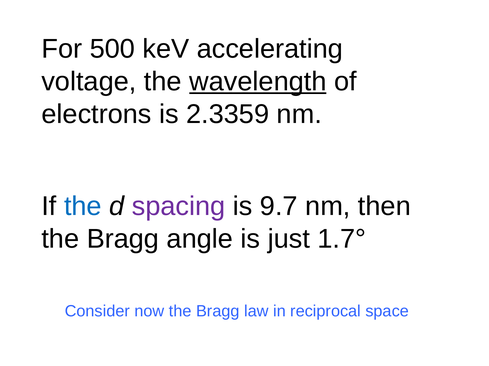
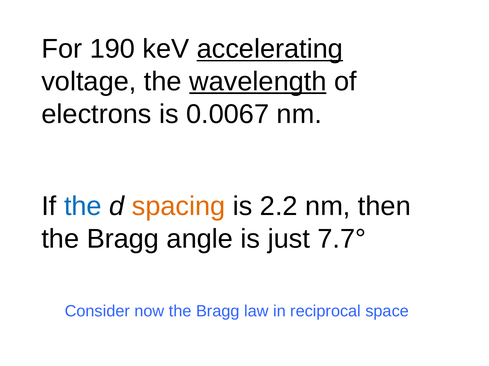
500: 500 -> 190 (112, 49)
accelerating underline: none -> present (270, 49)
2.3359: 2.3359 -> 0.0067 (228, 114)
spacing colour: purple -> orange (179, 207)
9.7: 9.7 -> 2.2 (279, 207)
1.7°: 1.7° -> 7.7° (342, 239)
